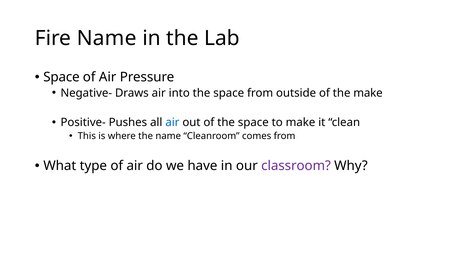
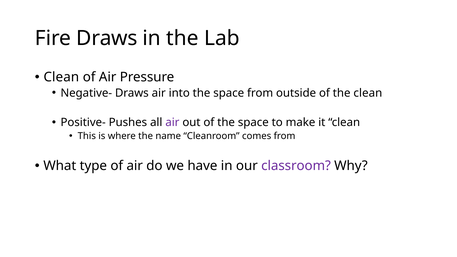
Fire Name: Name -> Draws (107, 38)
Space: Space -> Clean (61, 77)
the make: make -> clean (368, 93)
air colour: blue -> purple (172, 122)
